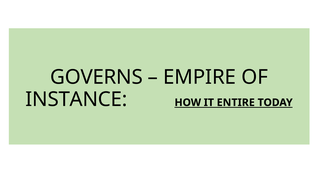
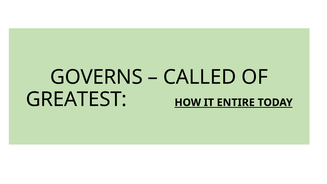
EMPIRE: EMPIRE -> CALLED (200, 77)
INSTANCE: INSTANCE -> GREATEST (76, 99)
